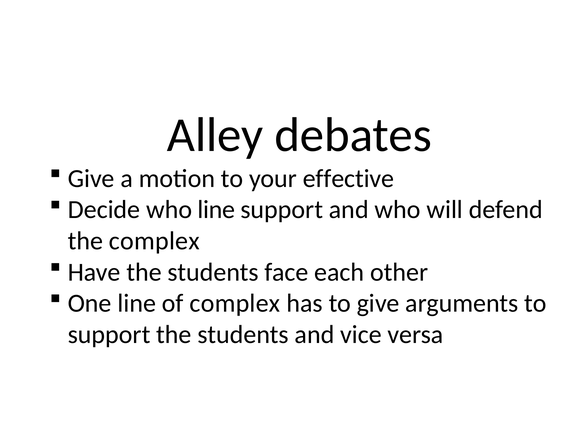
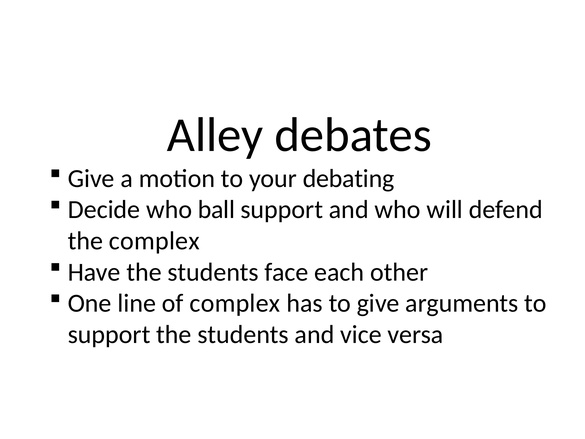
effective: effective -> debating (349, 178)
who line: line -> ball (216, 210)
